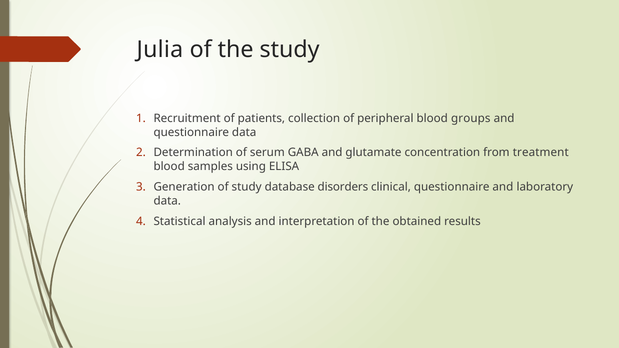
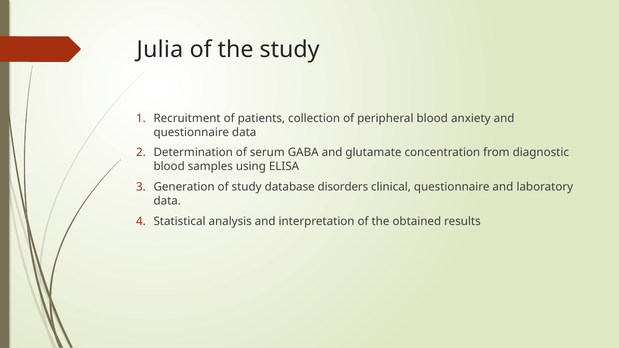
groups: groups -> anxiety (471, 118)
treatment: treatment -> diagnostic (541, 153)
